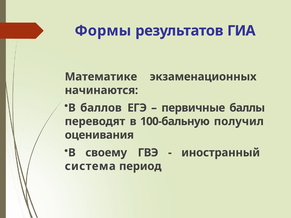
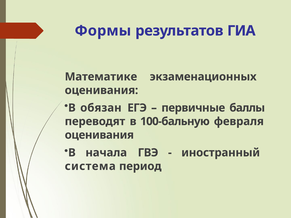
начинаются: начинаются -> оценивания (101, 90)
баллов: баллов -> обязан (101, 108)
получил: получил -> февраля (239, 122)
своему: своему -> начала (106, 153)
